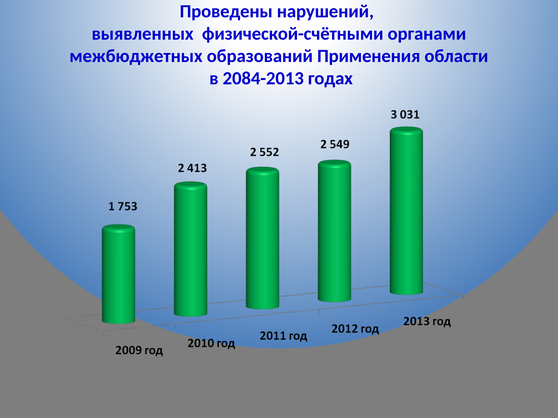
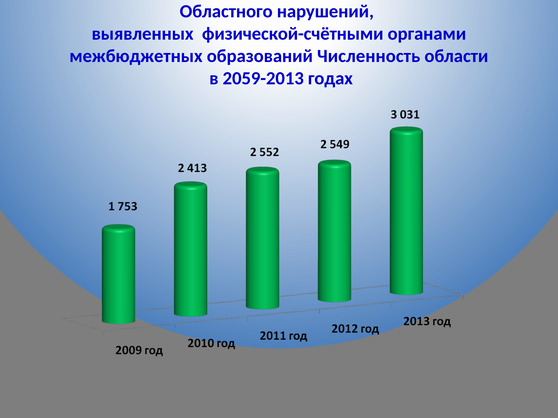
Проведены: Проведены -> Областного (226, 11)
Применения: Применения -> Численность (369, 56)
2084-2013: 2084-2013 -> 2059-2013 (263, 78)
